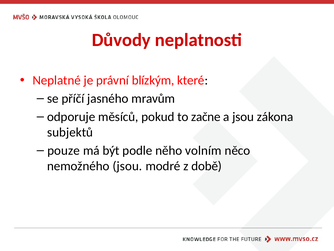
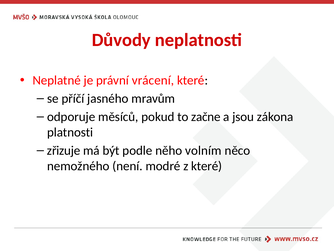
blízkým: blízkým -> vrácení (153, 80)
subjektů: subjektů -> platnosti (70, 132)
pouze: pouze -> zřizuje (64, 150)
nemožného jsou: jsou -> není (127, 166)
z době: době -> které (207, 166)
